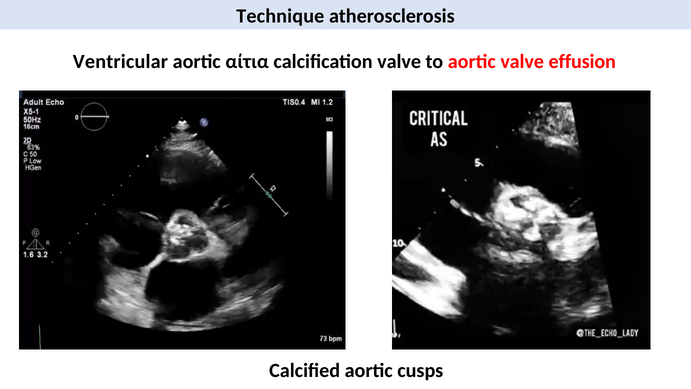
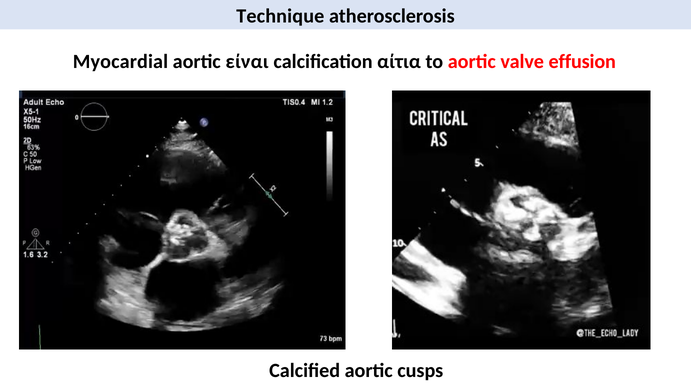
Ventricular: Ventricular -> Myocardial (120, 61)
αίτια: αίτια -> είναι (247, 61)
calcification valve: valve -> αίτια (399, 61)
